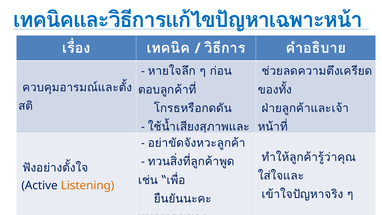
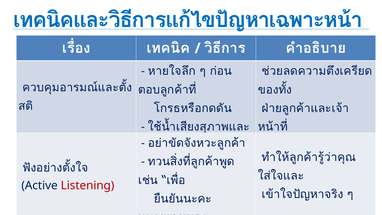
Listening colour: orange -> red (87, 185)
